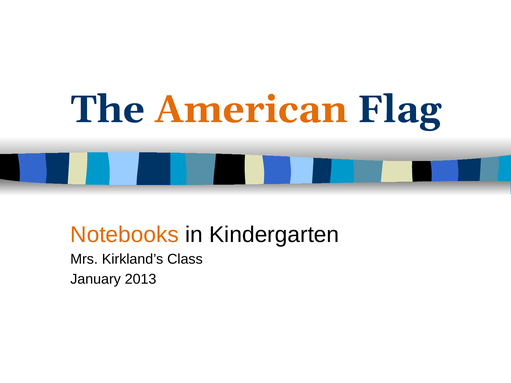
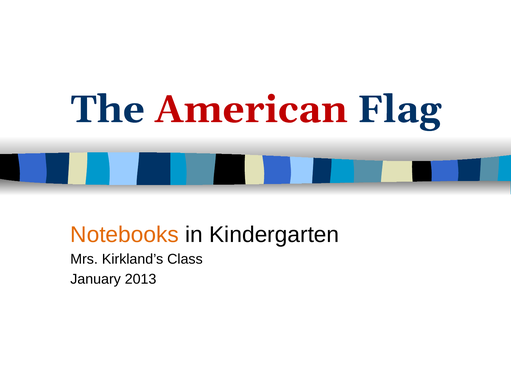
American colour: orange -> red (251, 110)
